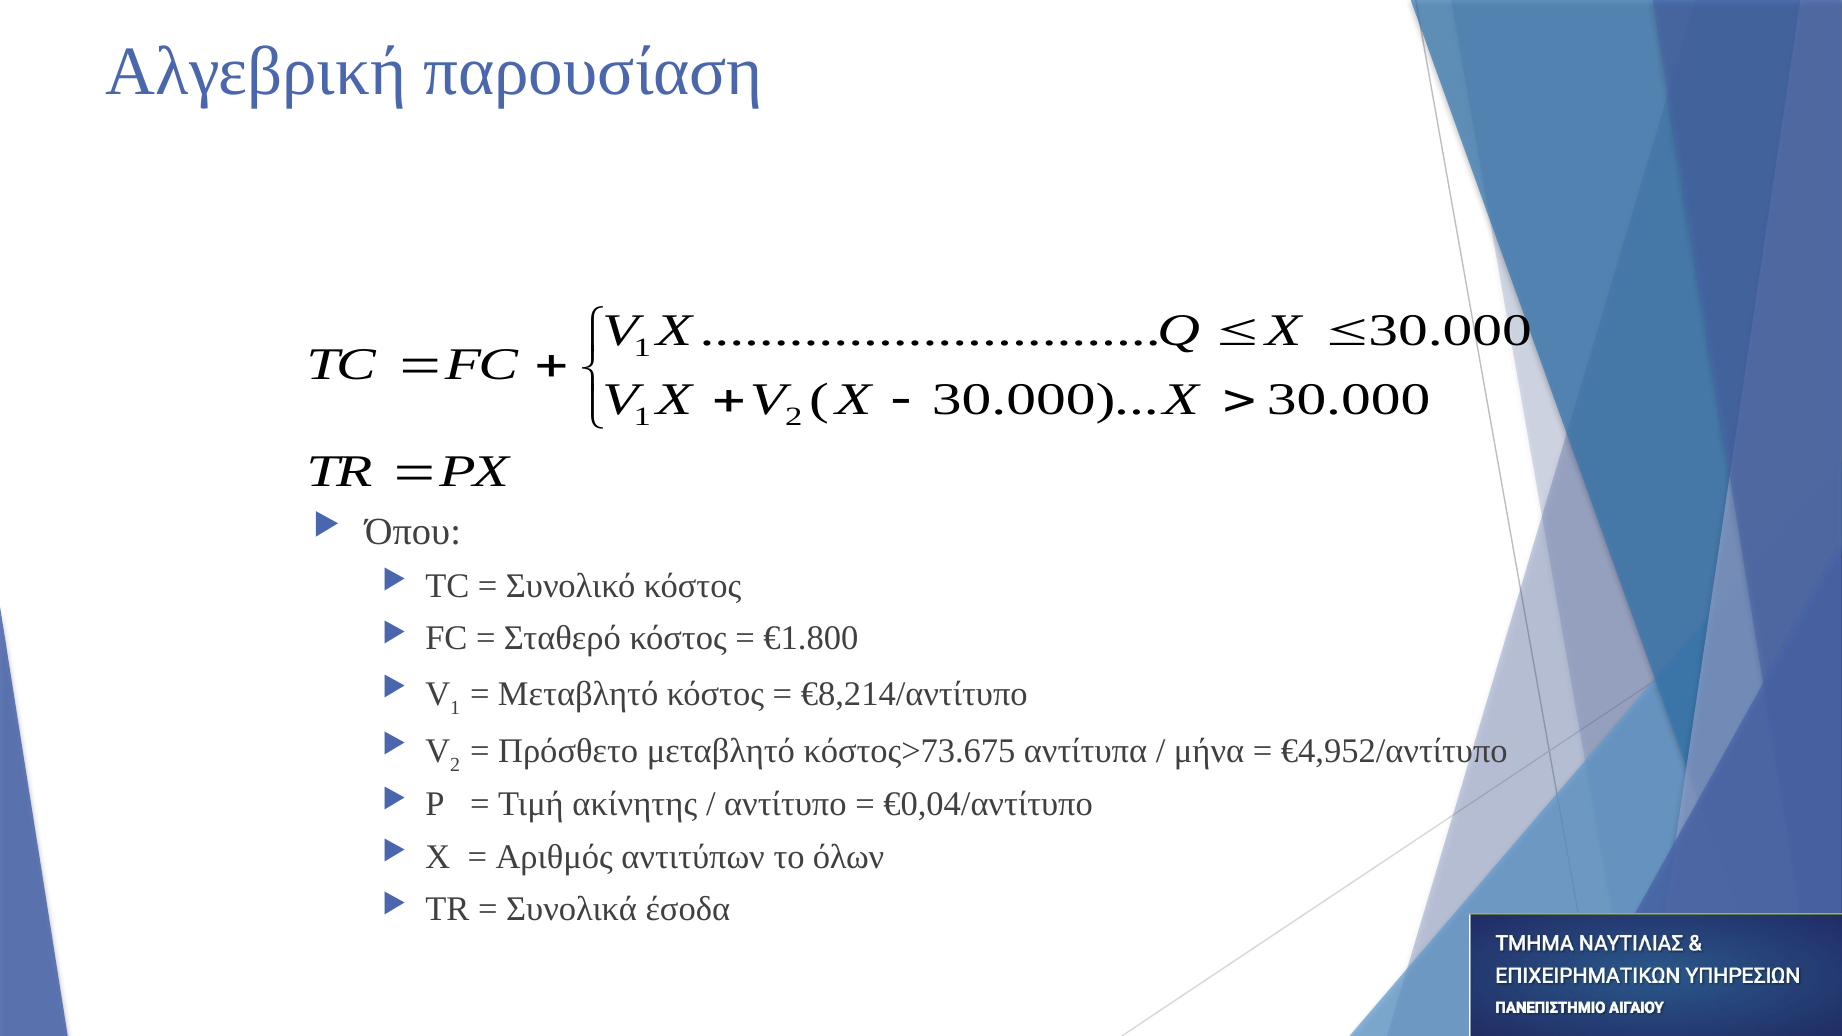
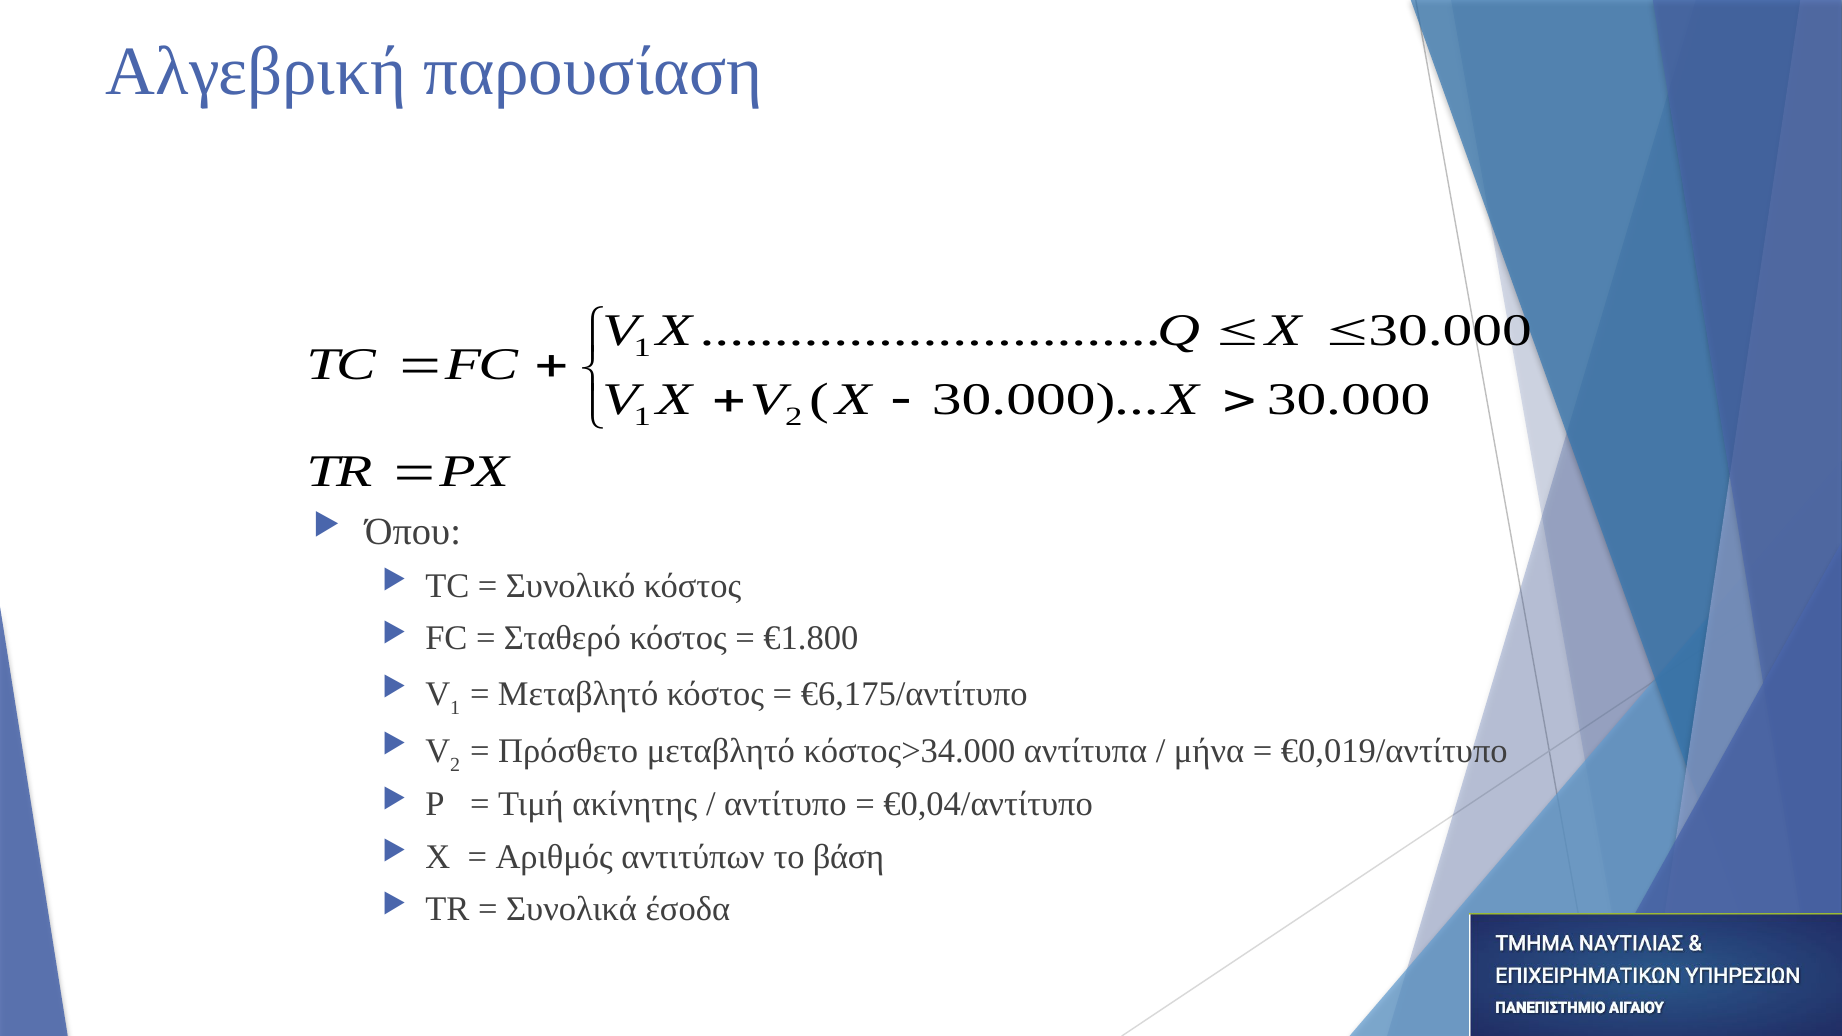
€8,214/αντίτυπο: €8,214/αντίτυπο -> €6,175/αντίτυπο (914, 694)
κόστος>73.675: κόστος>73.675 -> κόστος>34.000 (909, 751)
€4,952/αντίτυπο: €4,952/αντίτυπο -> €0,019/αντίτυπο (1394, 751)
όλων: όλων -> βάση (848, 857)
